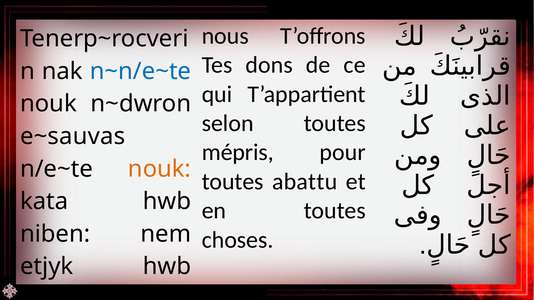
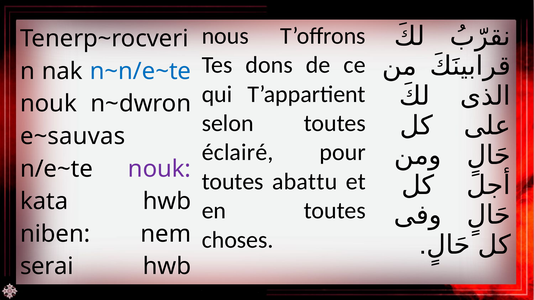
mépris: mépris -> éclairé (238, 153)
nouk colour: orange -> purple (160, 169)
etjyk: etjyk -> serai (47, 267)
